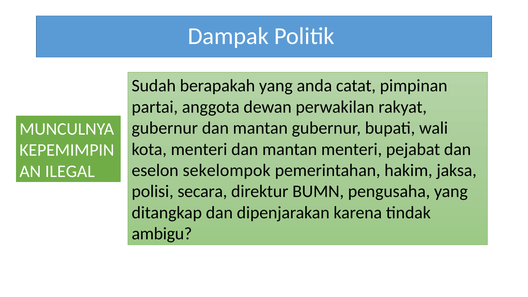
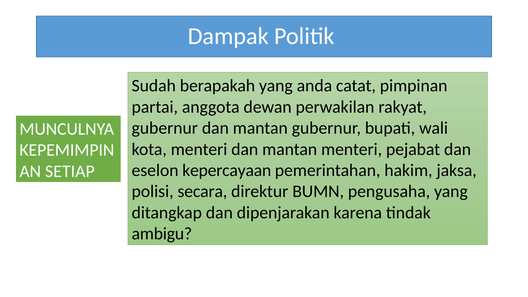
sekelompok: sekelompok -> kepercayaan (227, 170)
ILEGAL: ILEGAL -> SETIAP (70, 171)
